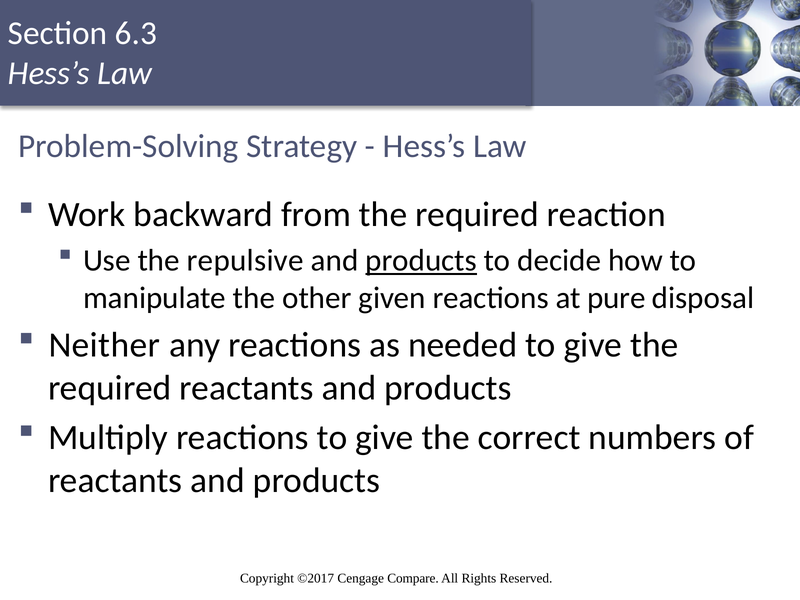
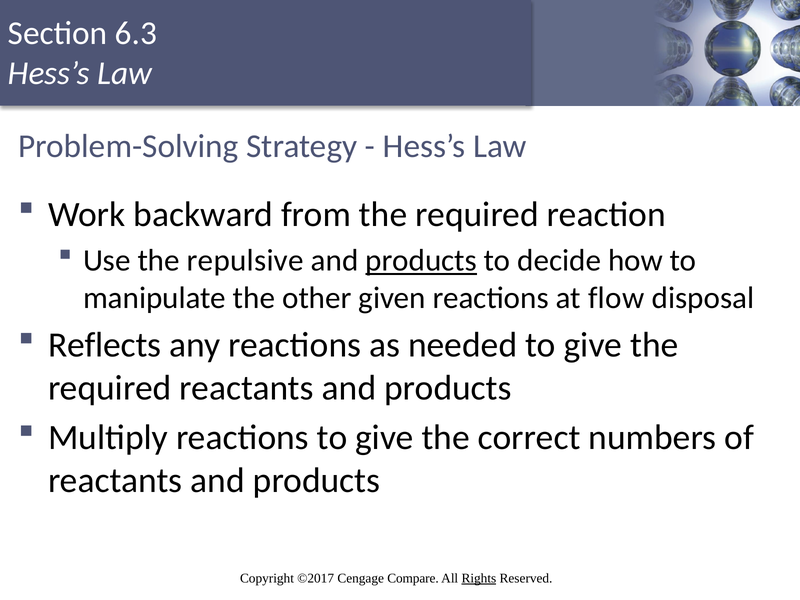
pure: pure -> flow (616, 298)
Neither: Neither -> Reflects (105, 345)
Rights underline: none -> present (479, 578)
